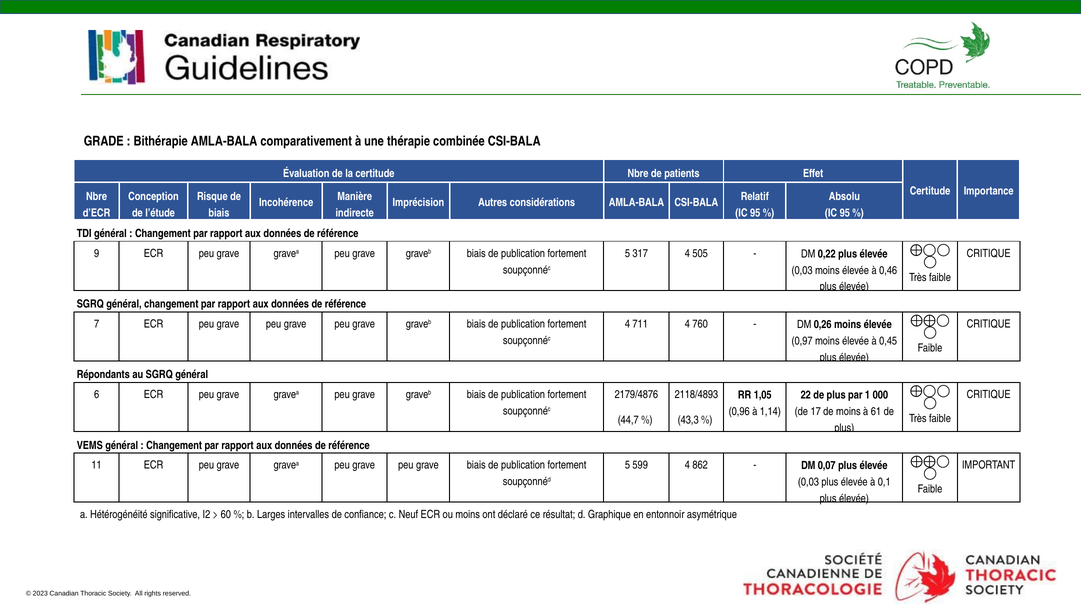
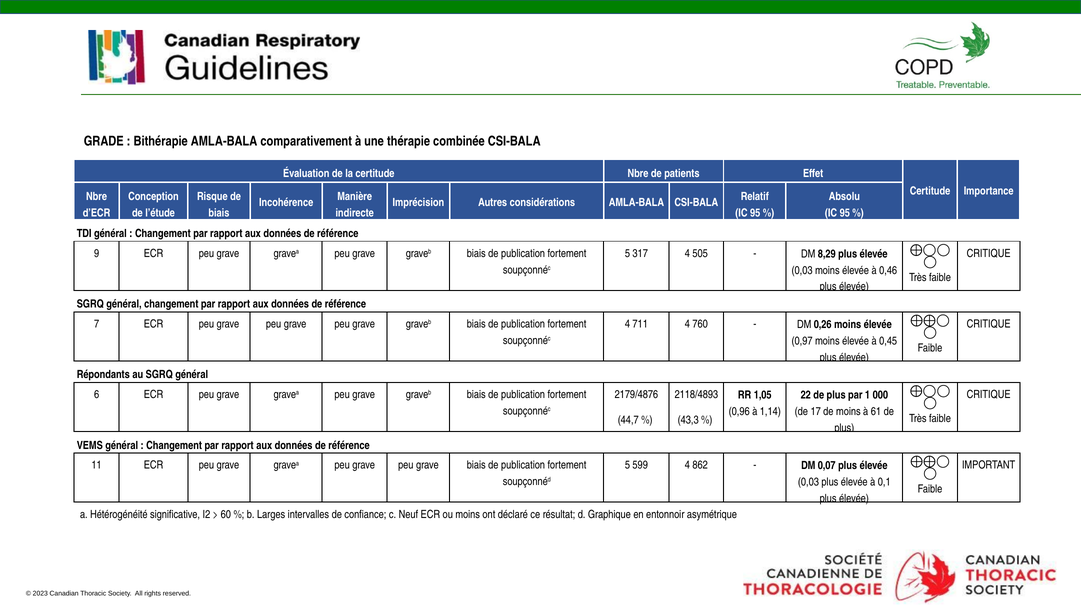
0,22: 0,22 -> 8,29 (827, 254)
